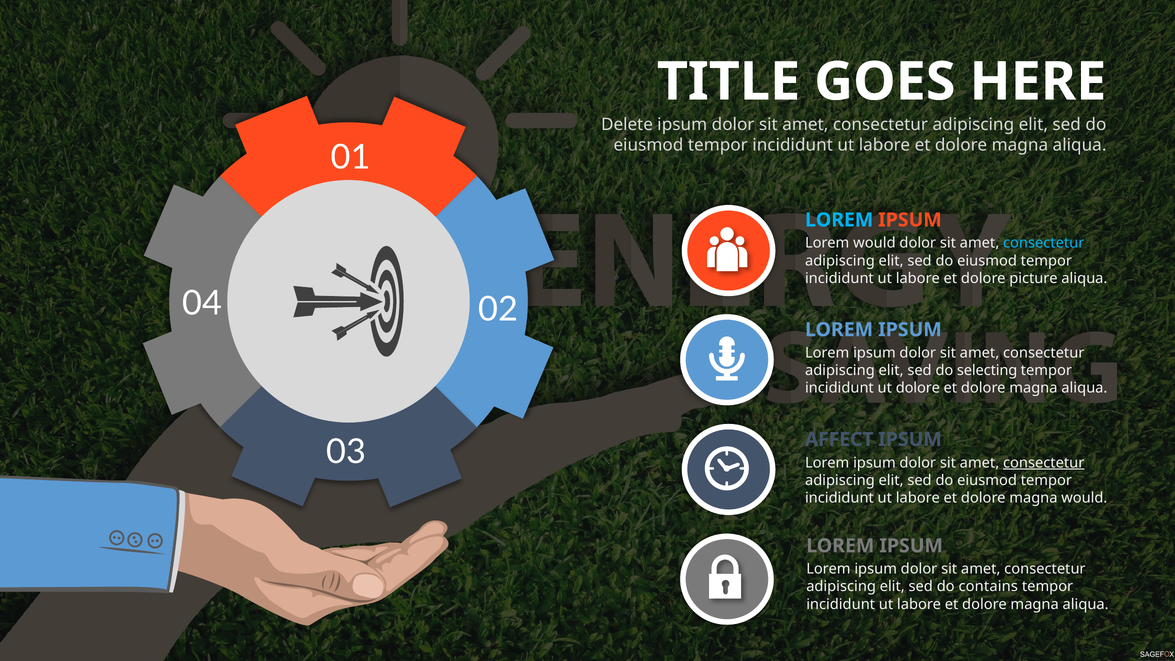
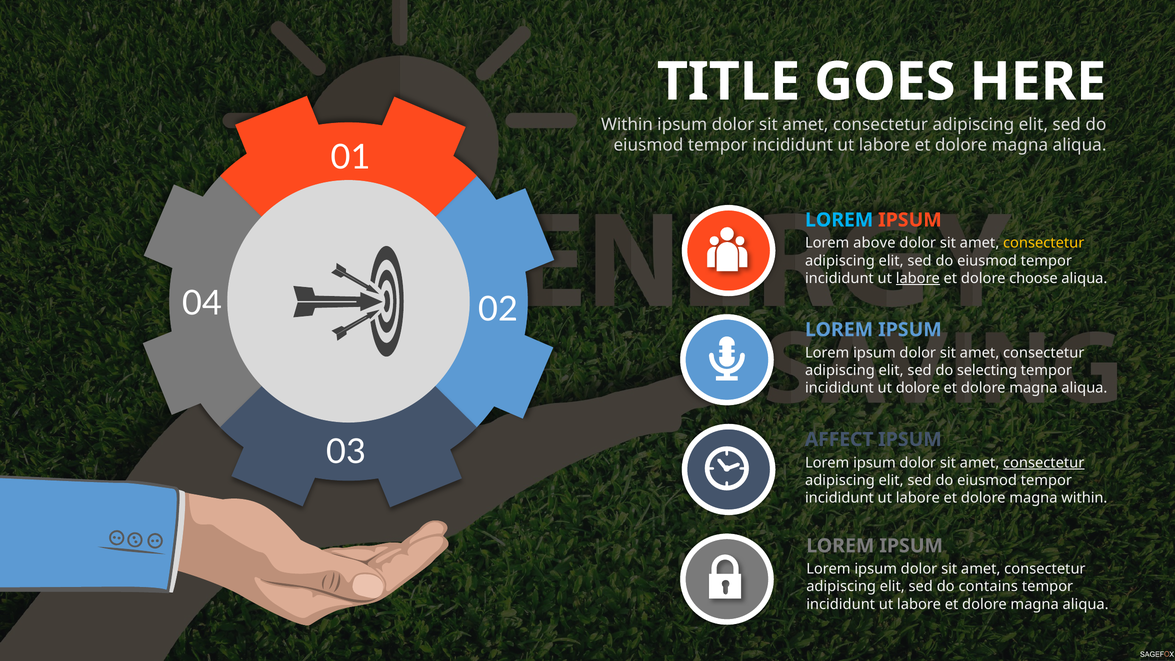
Delete: Delete -> Within (627, 124)
Lorem would: would -> above (874, 243)
consectetur colour: light blue -> yellow (1044, 243)
labore underline: none -> present (918, 278)
picture: picture -> choose (1033, 278)
magna would: would -> within (1084, 498)
